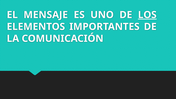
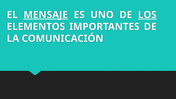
MENSAJE underline: none -> present (46, 15)
